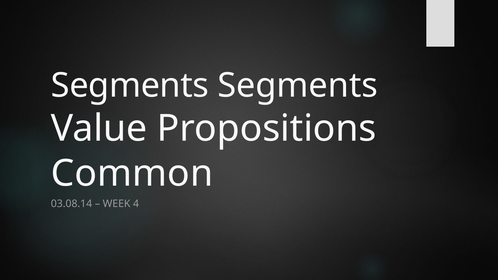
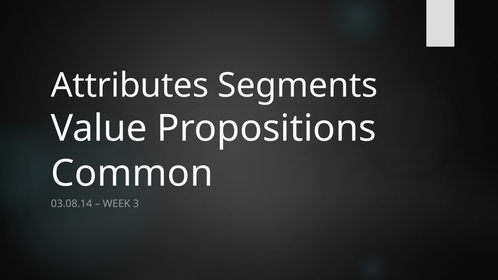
Segments: Segments -> Attributes (130, 85)
4: 4 -> 3 (136, 204)
